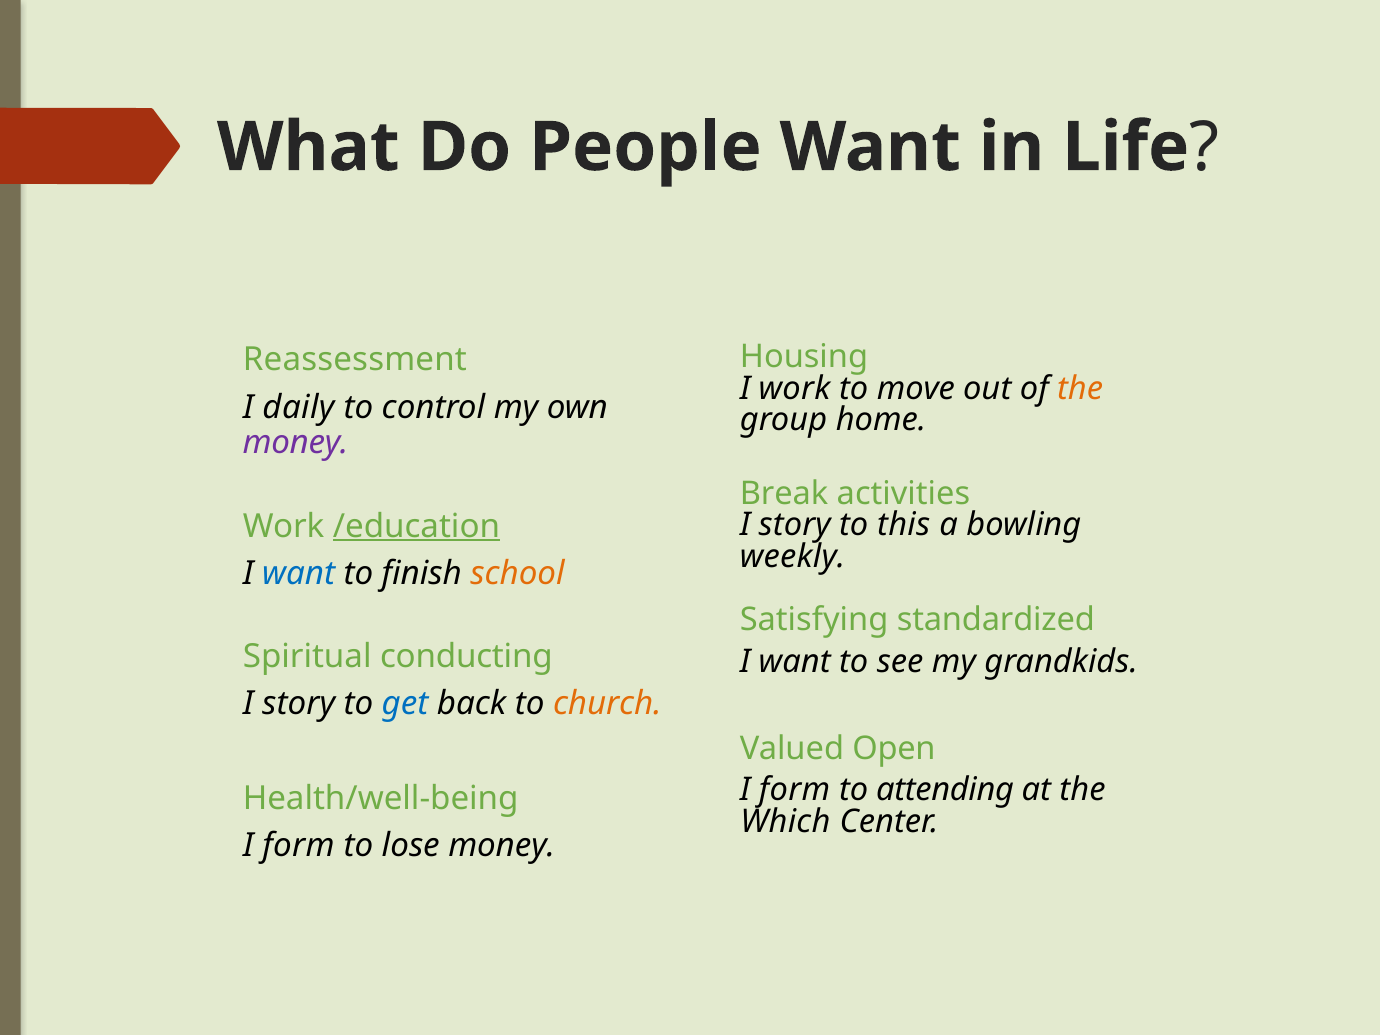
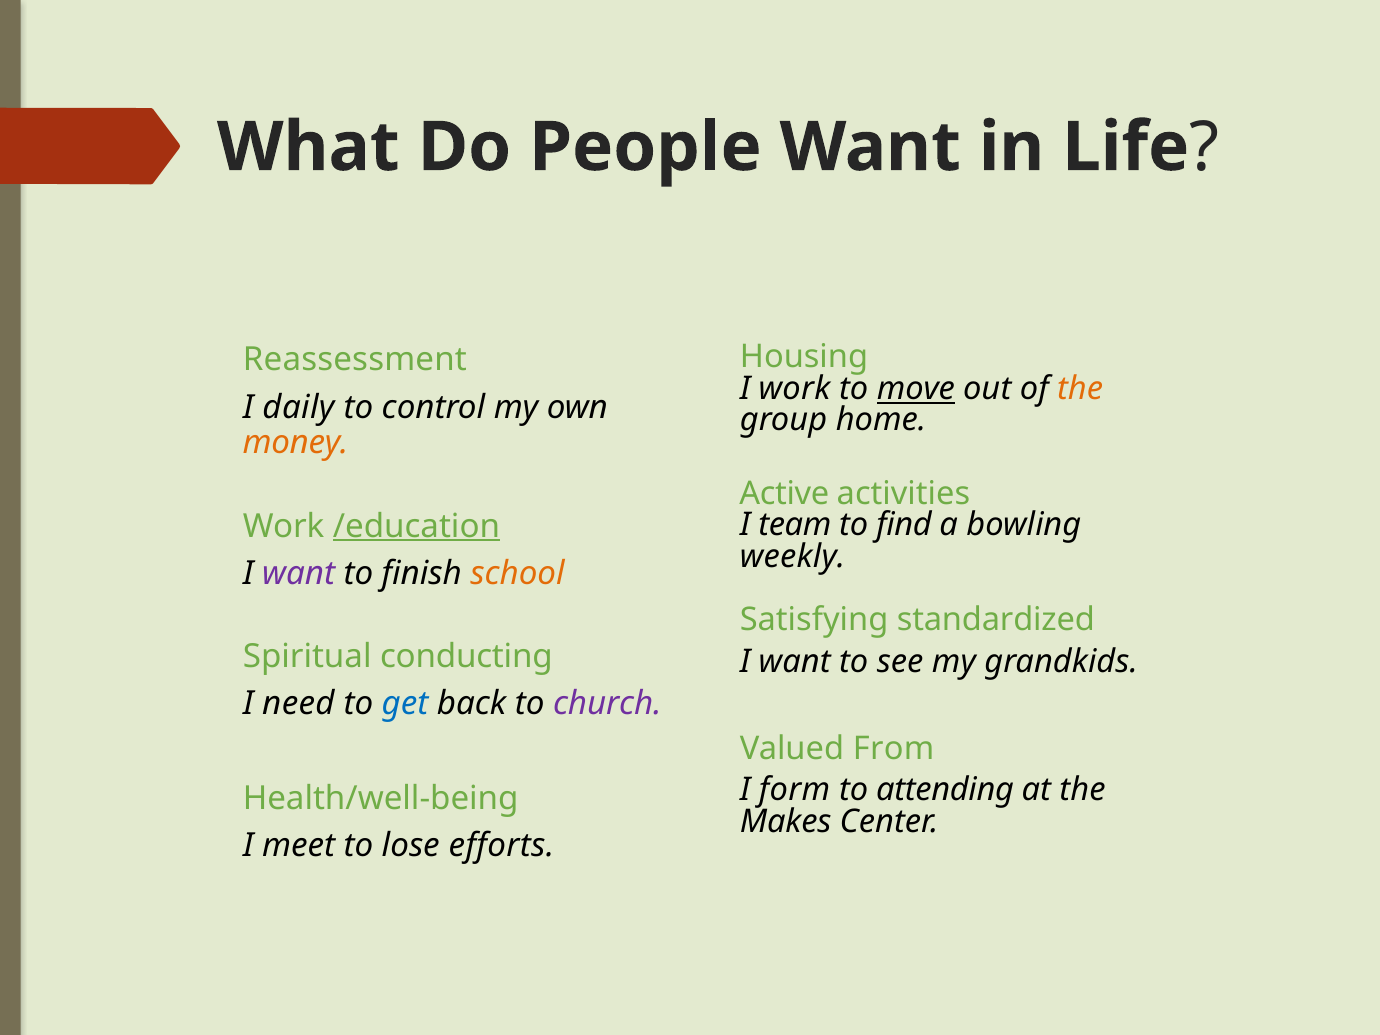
move underline: none -> present (916, 389)
money colour: purple -> orange (296, 443)
Break: Break -> Active (784, 493)
story: story -> team (795, 525)
this: this -> find (904, 525)
want colour: blue -> purple (299, 573)
story: story -> need (298, 704)
church colour: orange -> purple (607, 704)
Open: Open -> From (894, 748)
Which: Which -> Makes (786, 822)
form: form -> meet (299, 846)
lose money: money -> efforts (501, 846)
